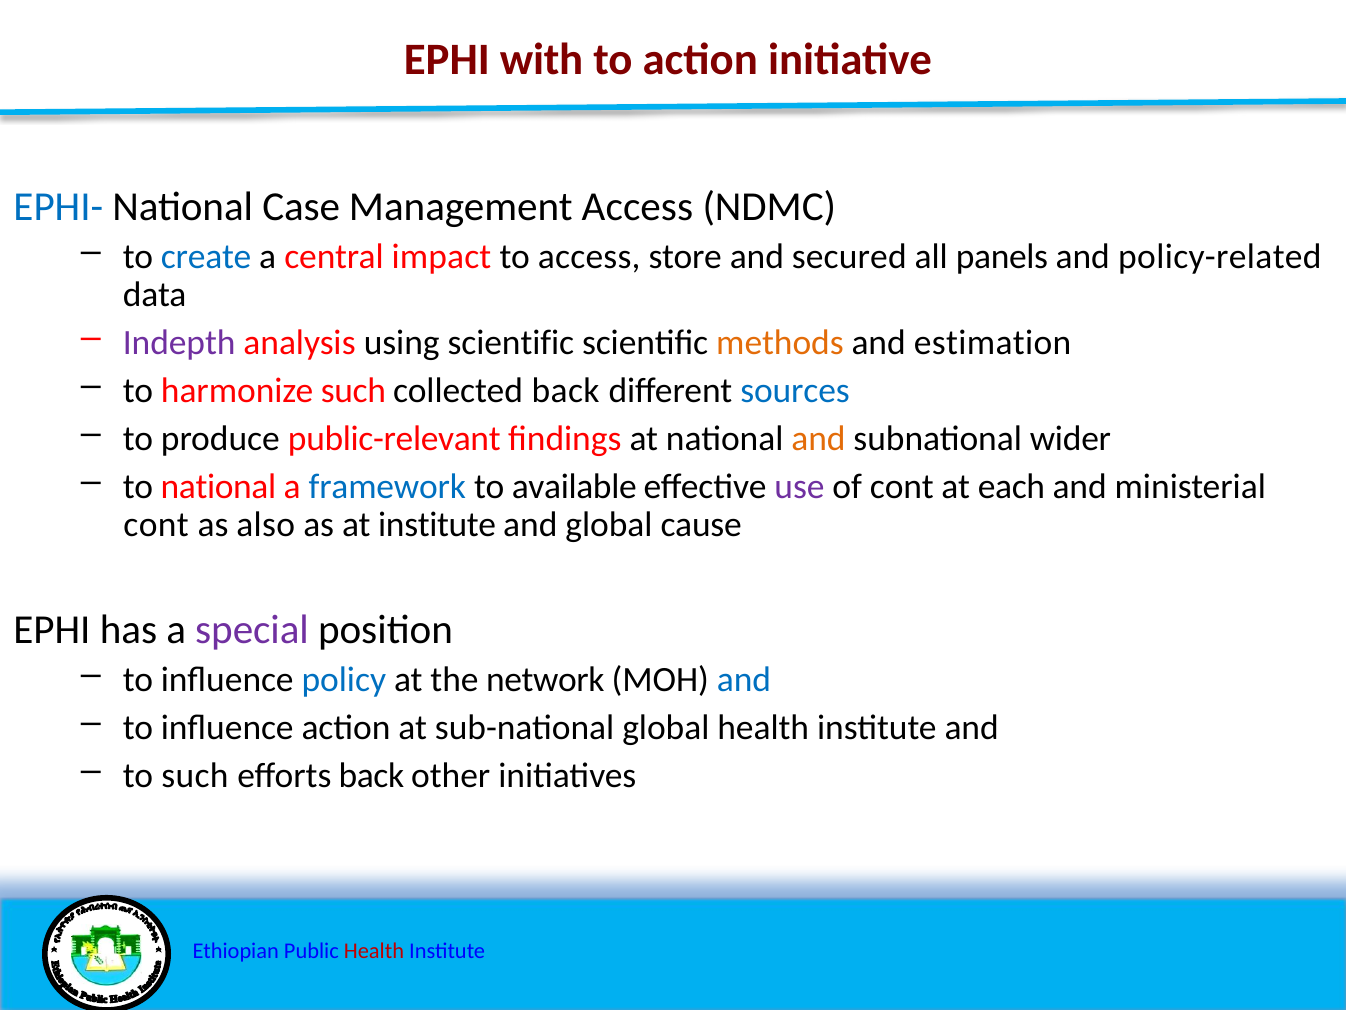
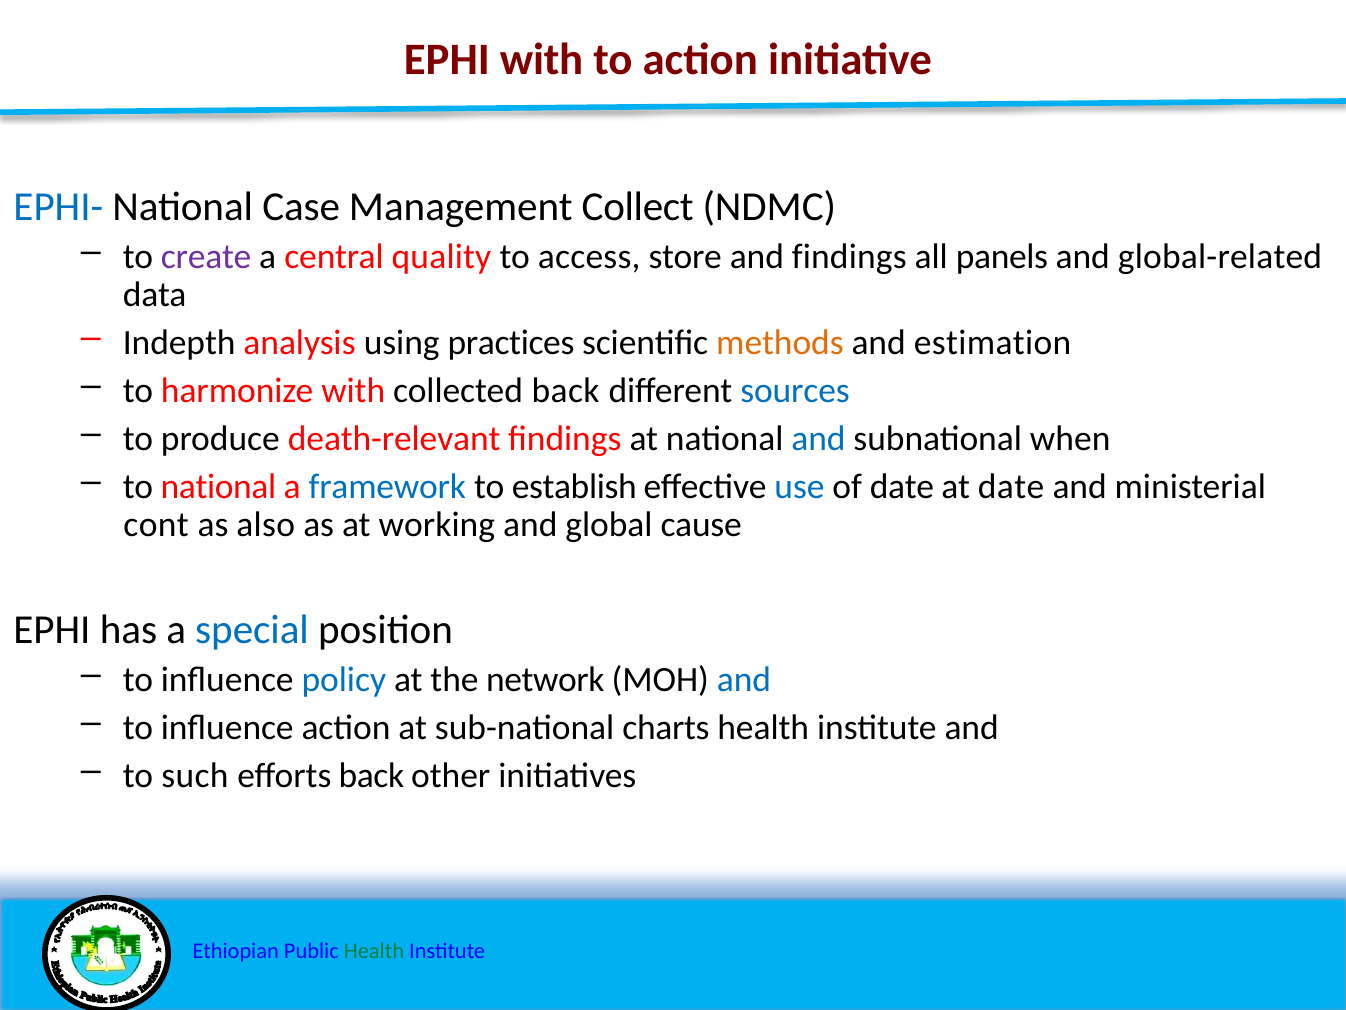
Management Access: Access -> Collect (638, 207)
create colour: blue -> purple (206, 257)
impact: impact -> quality (441, 257)
and secured: secured -> findings (849, 257)
policy-related: policy-related -> global-related (1220, 257)
Indepth colour: purple -> black (179, 343)
using scientific: scientific -> practices (511, 343)
harmonize such: such -> with (353, 391)
public-relevant: public-relevant -> death-relevant (394, 438)
and colour: orange -> blue (818, 438)
wider: wider -> when (1070, 438)
available: available -> establish (574, 486)
use colour: purple -> blue (799, 486)
of cont: cont -> date (902, 486)
at each: each -> date (1011, 486)
at institute: institute -> working (437, 525)
special colour: purple -> blue (252, 629)
sub-national global: global -> charts (666, 727)
Health colour: red -> green (374, 950)
